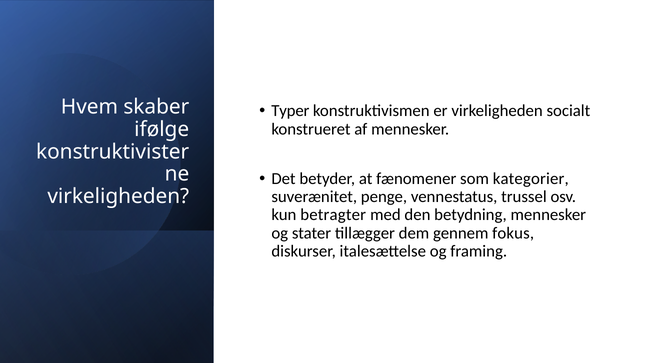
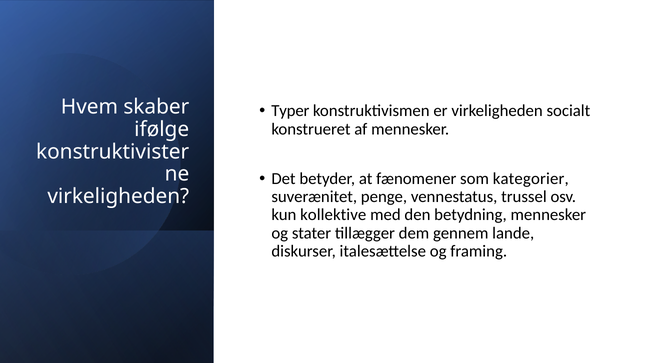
betragter: betragter -> kollektive (333, 215)
fokus: fokus -> lande (513, 233)
